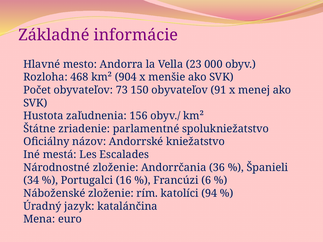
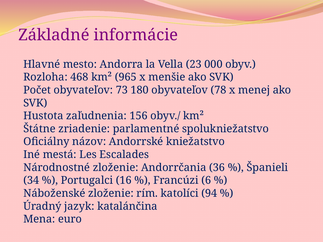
904: 904 -> 965 (126, 77)
150: 150 -> 180 (140, 90)
91: 91 -> 78 (218, 90)
